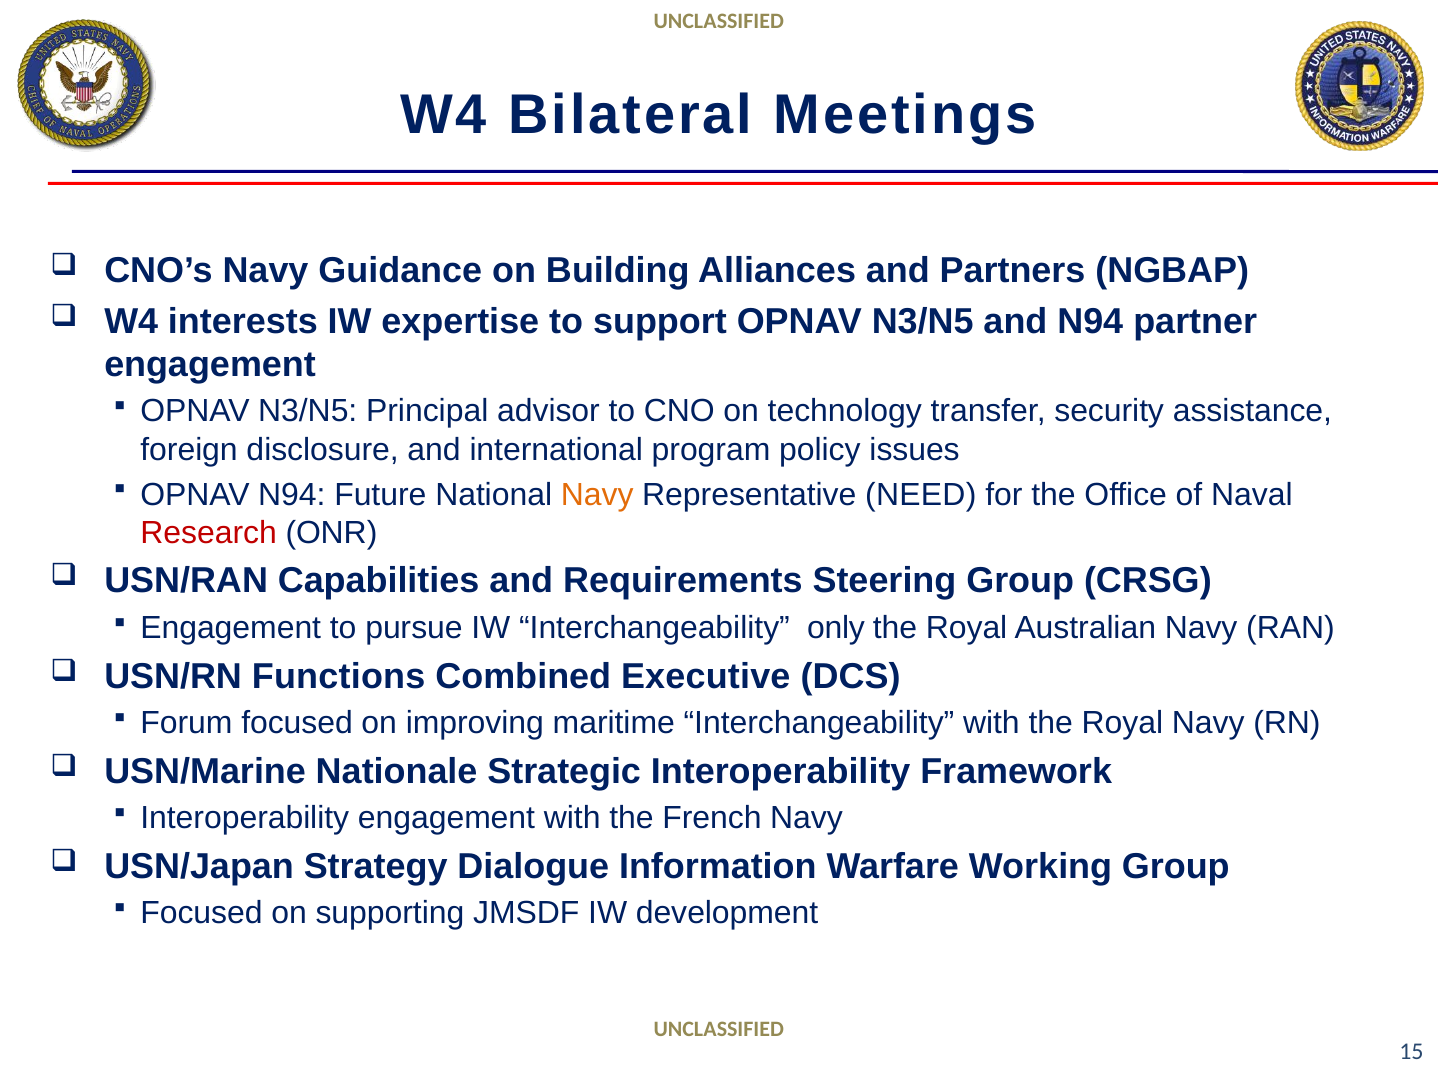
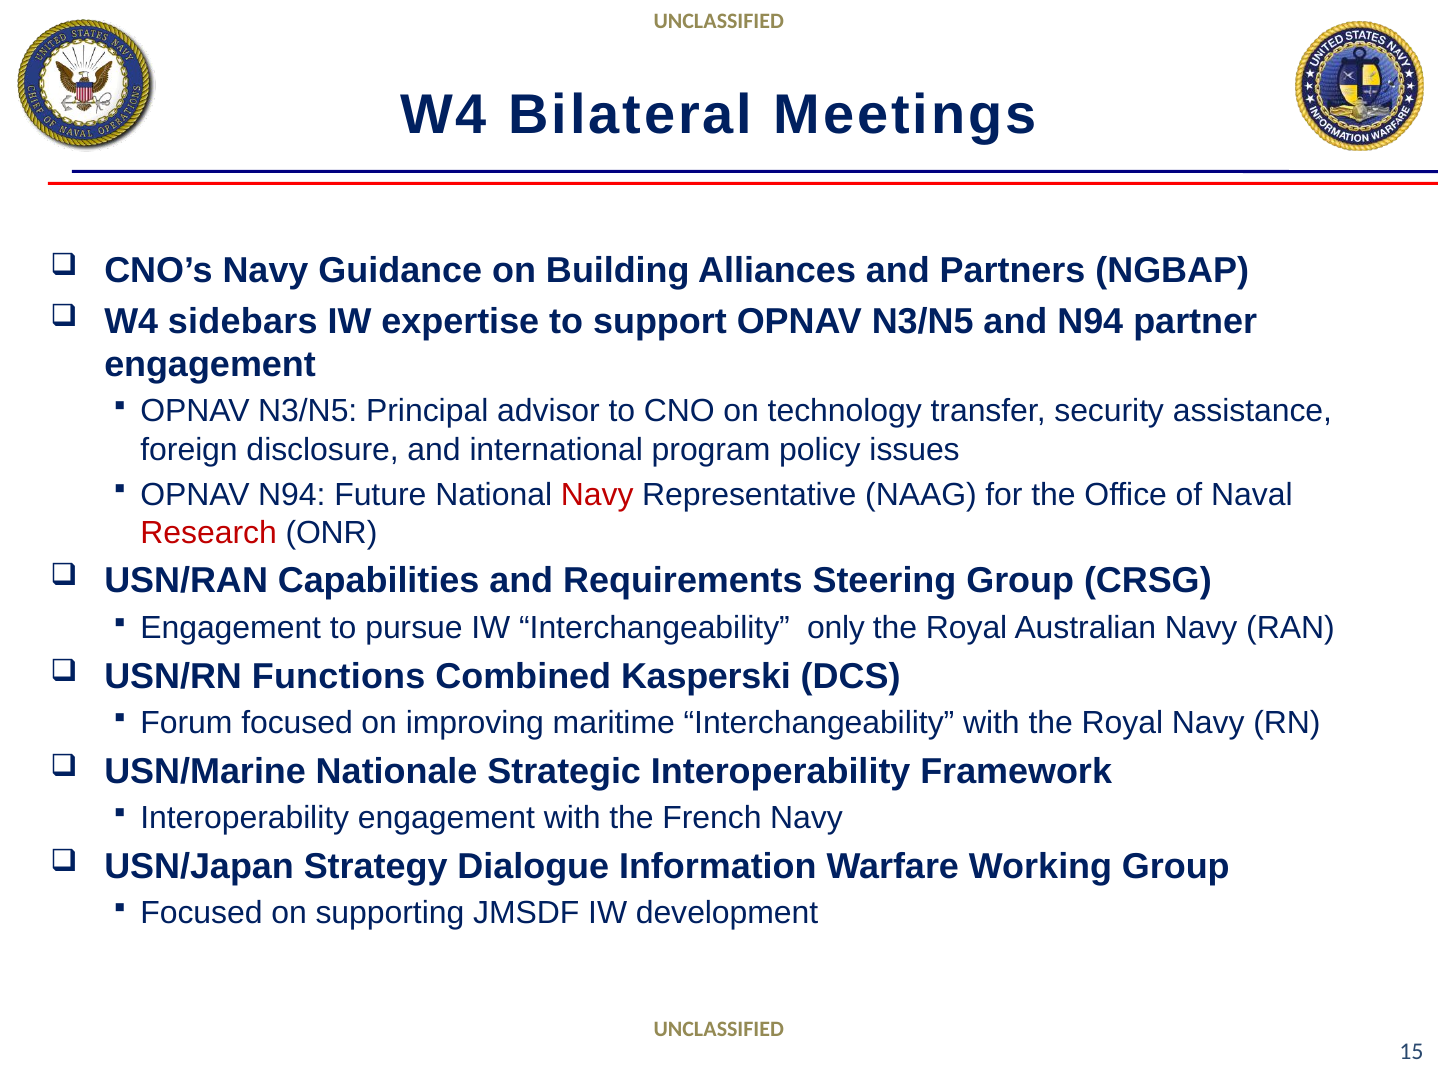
interests: interests -> sidebars (243, 321)
Navy colour: orange -> red (597, 494)
NEED: NEED -> NAAG (921, 494)
Executive: Executive -> Kasperski (706, 676)
